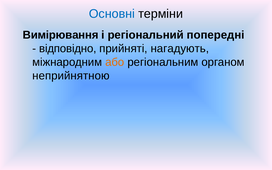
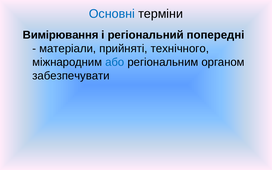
відповідно: відповідно -> матеріали (68, 49)
нагадують: нагадують -> технічного (180, 49)
або colour: orange -> blue (115, 62)
неприйнятною: неприйнятною -> забезпечувати (71, 76)
